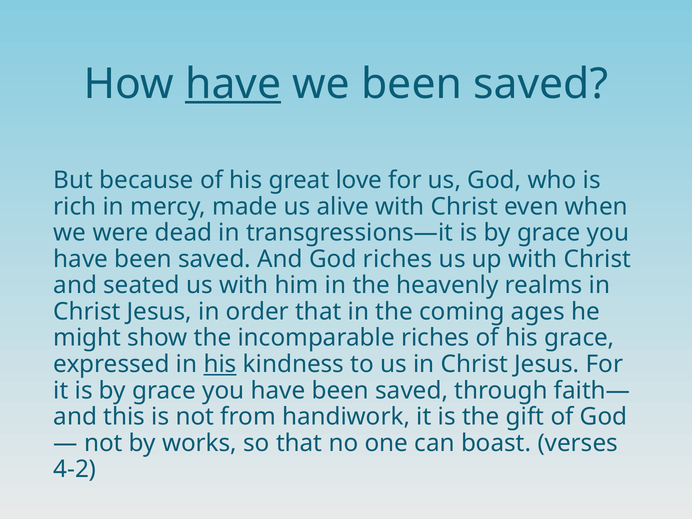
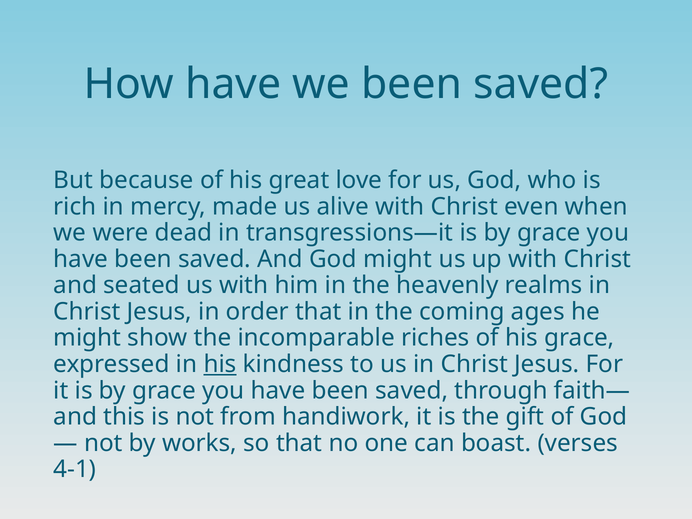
have underline: present -> none (233, 84)
God riches: riches -> might (398, 259)
4-2: 4-2 -> 4-1 (75, 469)
